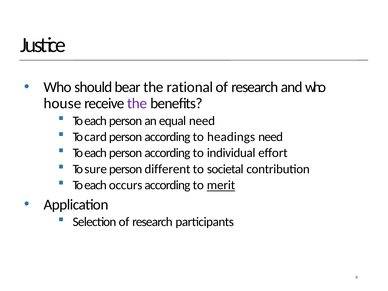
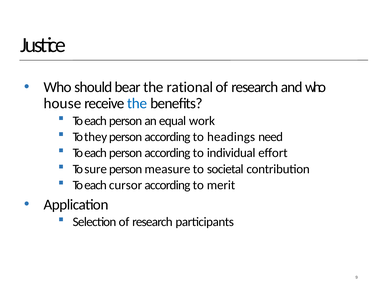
the colour: purple -> blue (137, 103)
equal need: need -> work (202, 121)
card: card -> they (96, 137)
different: different -> measure (167, 169)
occurs: occurs -> cursor (126, 185)
merit underline: present -> none (221, 185)
